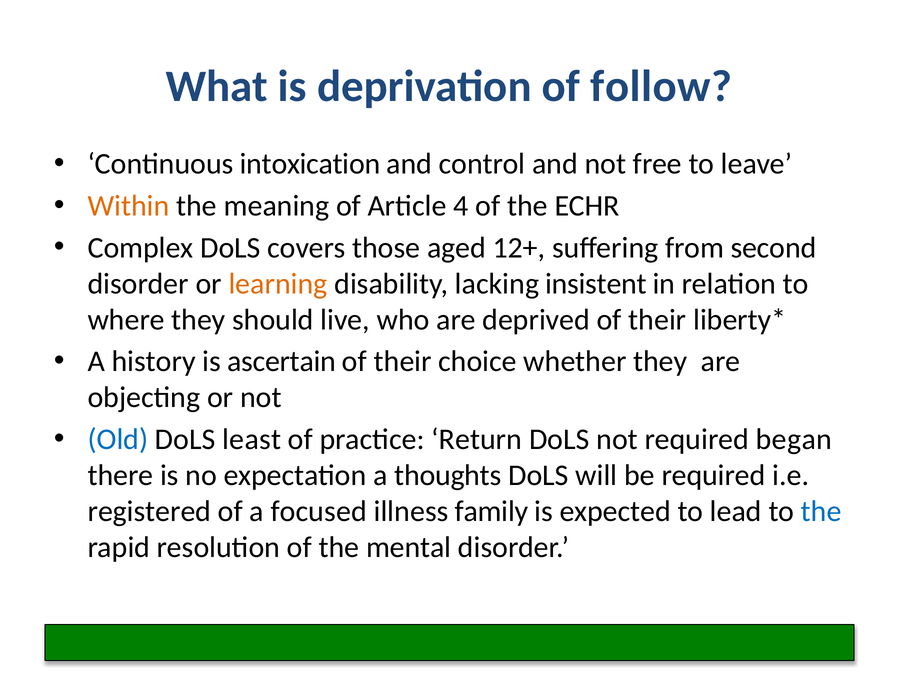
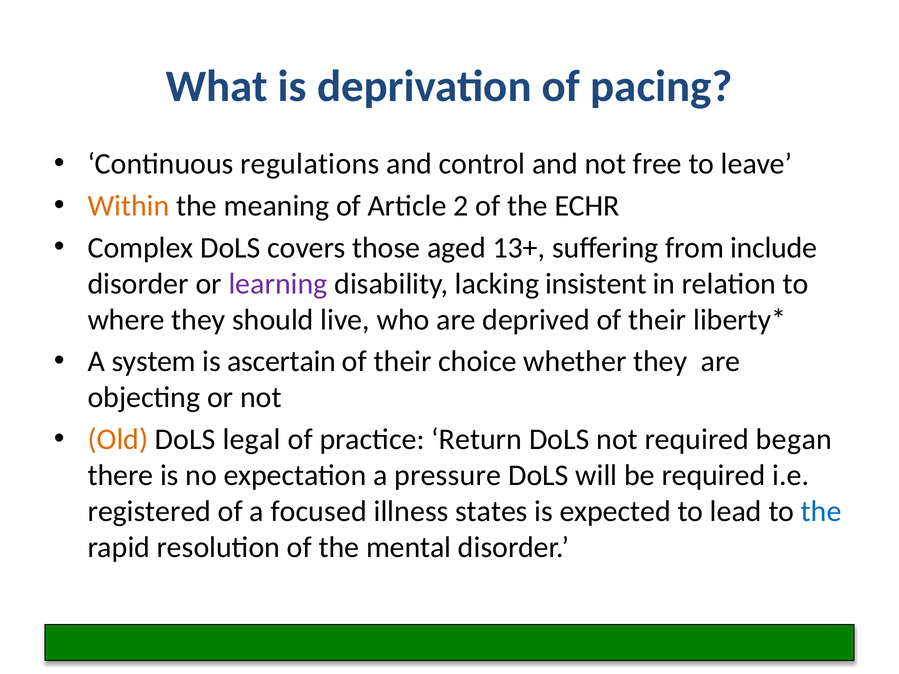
follow: follow -> pacing (661, 86)
intoxication: intoxication -> regulations (310, 164)
4: 4 -> 2 (461, 206)
12+: 12+ -> 13+ (519, 248)
second: second -> include (774, 248)
learning colour: orange -> purple (278, 284)
history: history -> system (154, 362)
Old colour: blue -> orange (118, 440)
least: least -> legal (252, 440)
thoughts: thoughts -> pressure (448, 476)
family: family -> states (491, 512)
